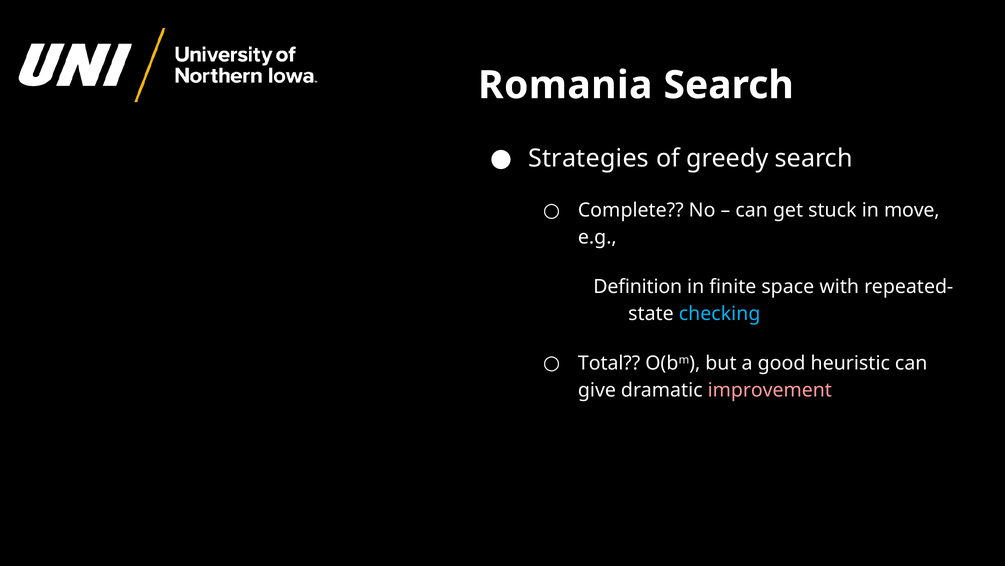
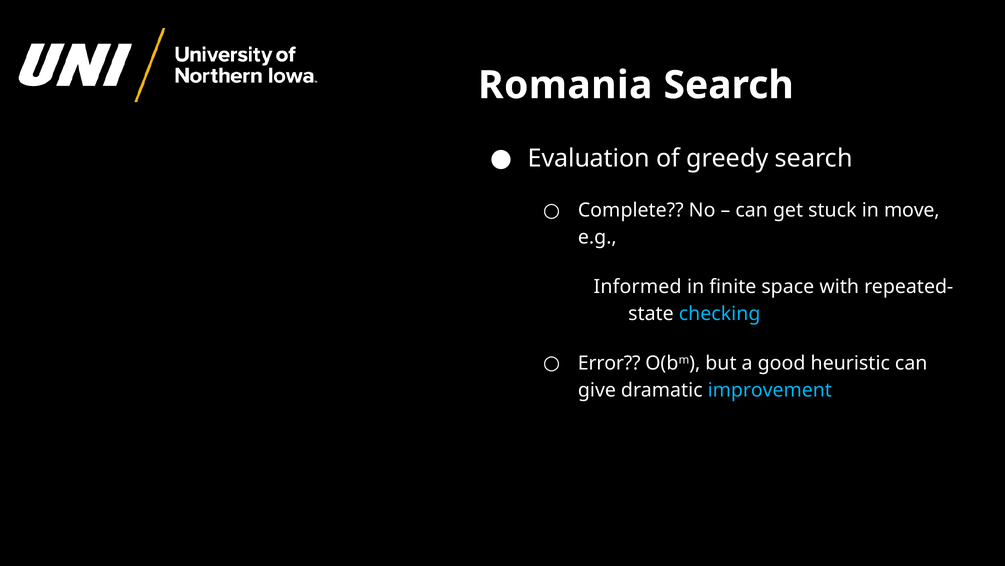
Strategies: Strategies -> Evaluation (589, 158)
Definition: Definition -> Informed (638, 286)
Total: Total -> Error (609, 363)
improvement colour: pink -> light blue (770, 390)
